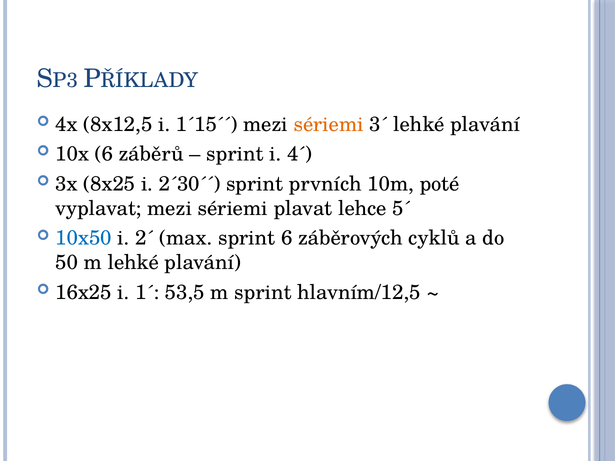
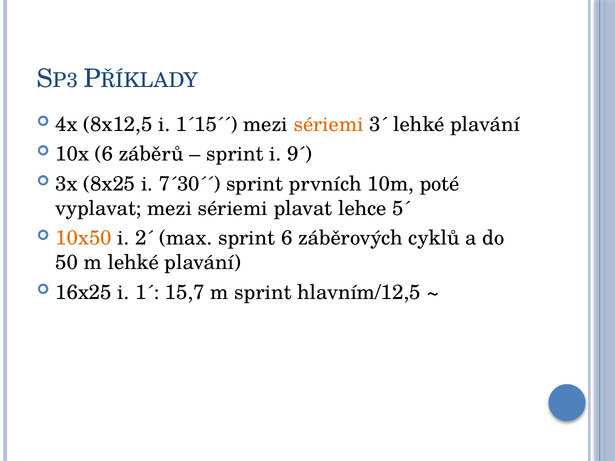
4´: 4´ -> 9´ (300, 154)
2´30´´: 2´30´´ -> 7´30´´ (190, 184)
10x50 colour: blue -> orange (84, 238)
53,5: 53,5 -> 15,7 (185, 293)
